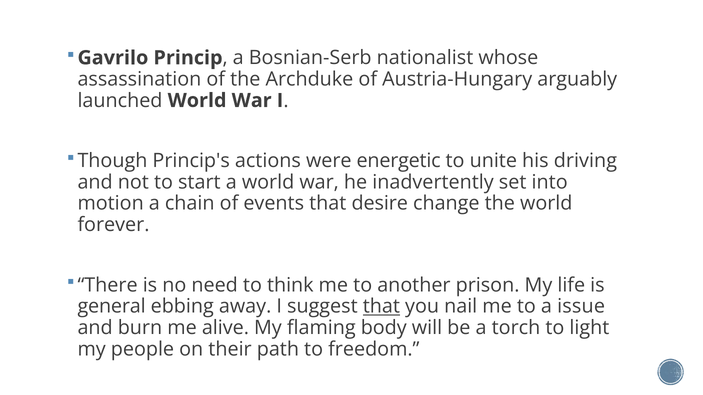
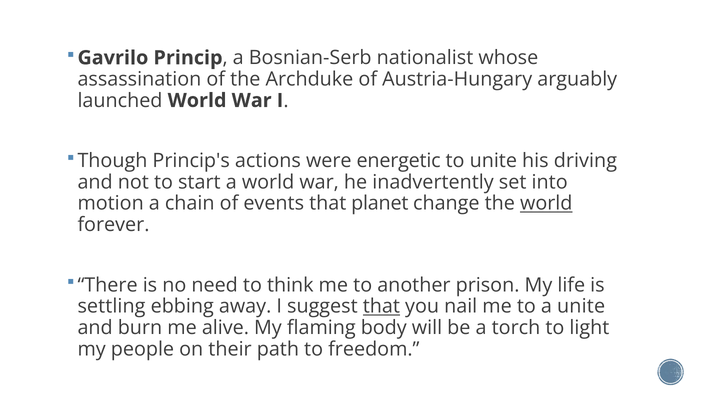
desire: desire -> planet (380, 204)
world underline: none -> present (546, 204)
general: general -> settling (111, 307)
a issue: issue -> unite (581, 307)
